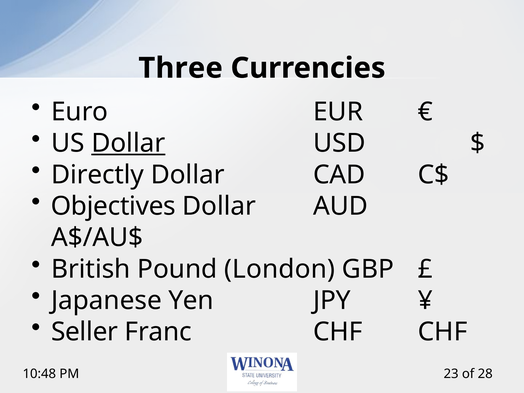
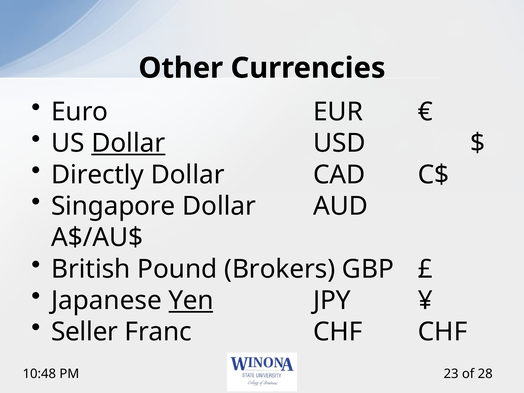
Three: Three -> Other (181, 68)
Objectives: Objectives -> Singapore (113, 206)
London: London -> Brokers (280, 269)
Yen underline: none -> present (191, 300)
